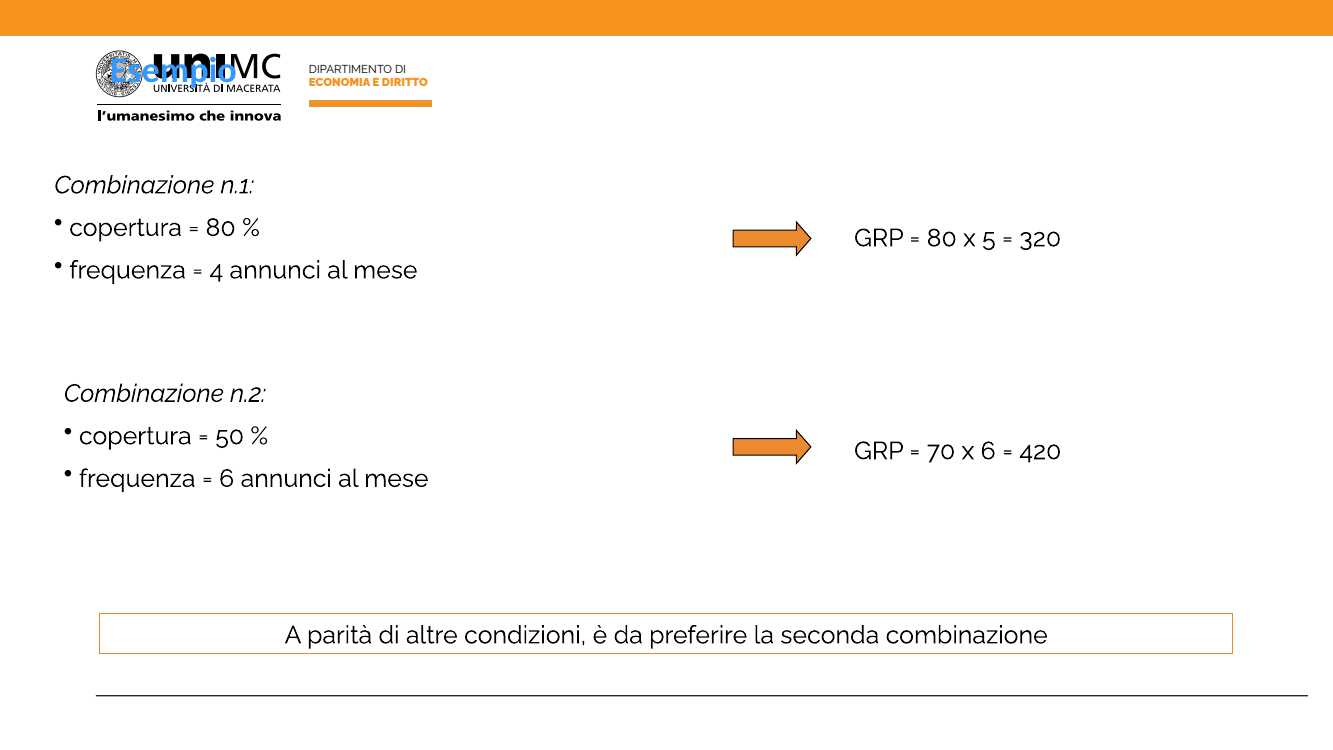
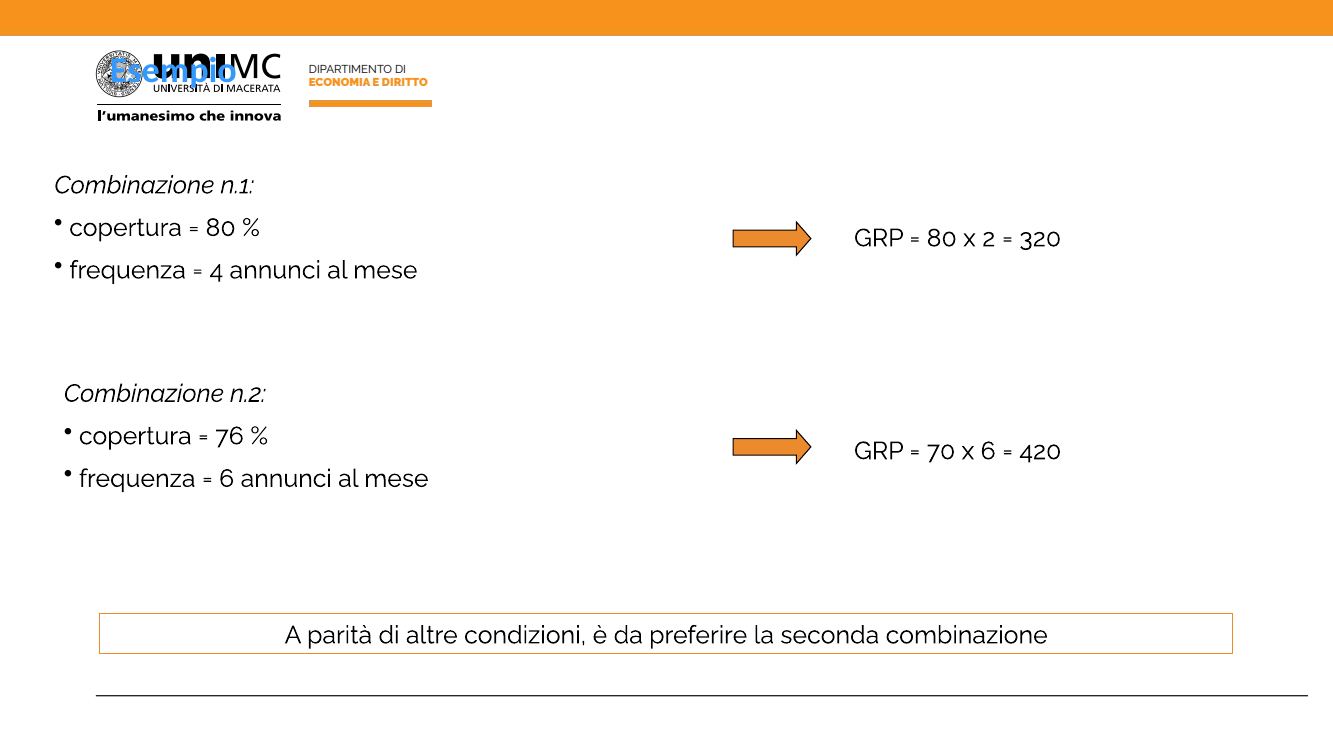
5: 5 -> 2 (989, 238)
50: 50 -> 76 (230, 436)
